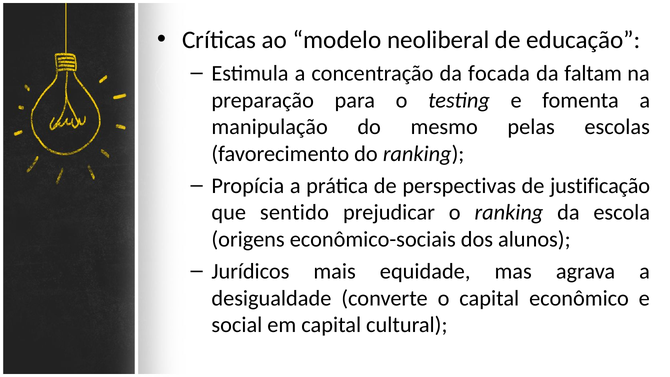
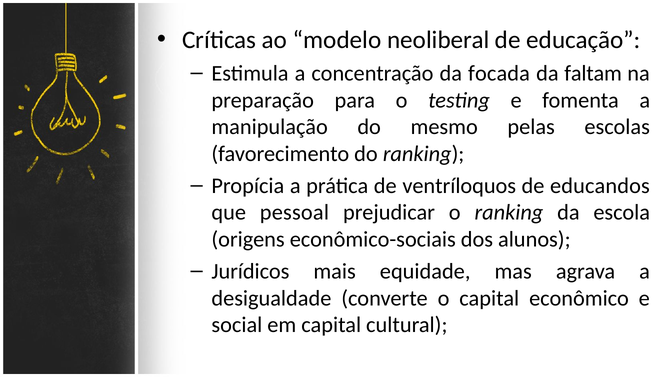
perspectivas: perspectivas -> ventríloquos (459, 186)
justificação: justificação -> educandos (600, 186)
sentido: sentido -> pessoal (294, 213)
